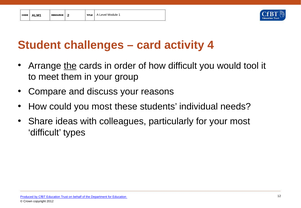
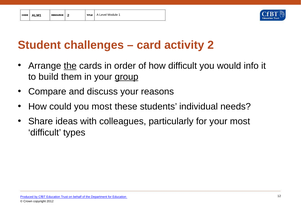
activity 4: 4 -> 2 (211, 45)
tool: tool -> info (251, 66)
meet: meet -> build (49, 77)
group underline: none -> present (127, 77)
